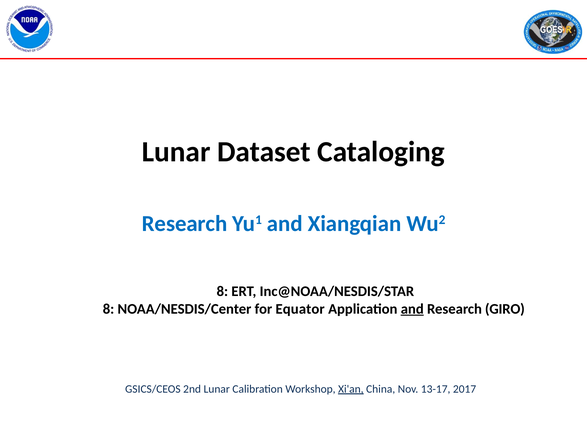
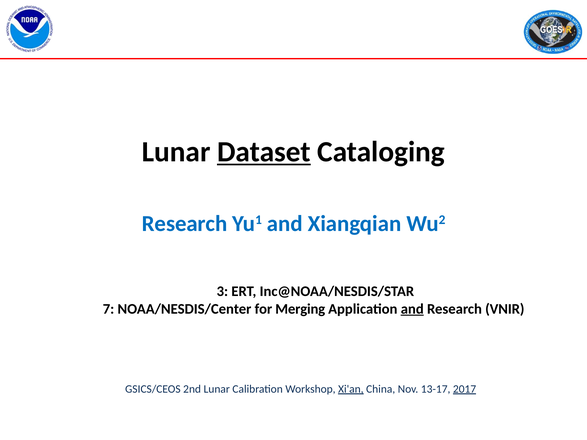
Dataset underline: none -> present (264, 152)
8: 8 -> 3 (222, 292)
8: 8 -> 7 (109, 309)
Equator: Equator -> Merging (300, 309)
GIRO: GIRO -> VNIR (505, 309)
2017 underline: none -> present (465, 389)
